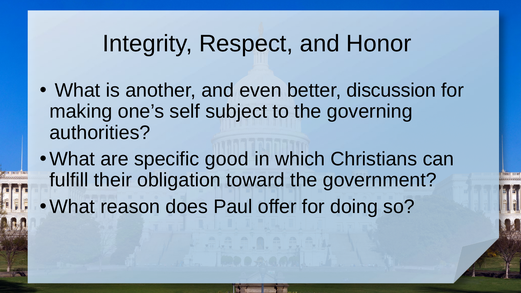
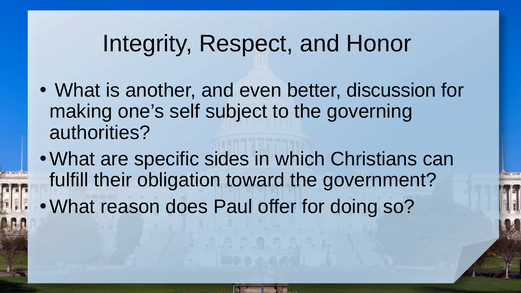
good: good -> sides (227, 159)
